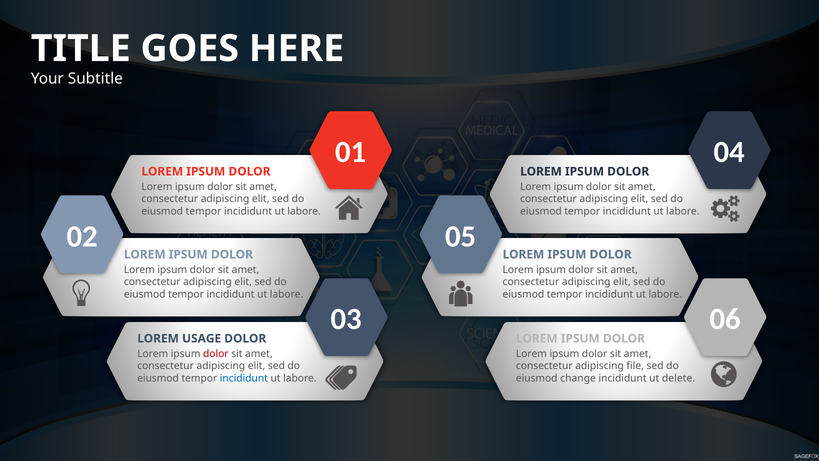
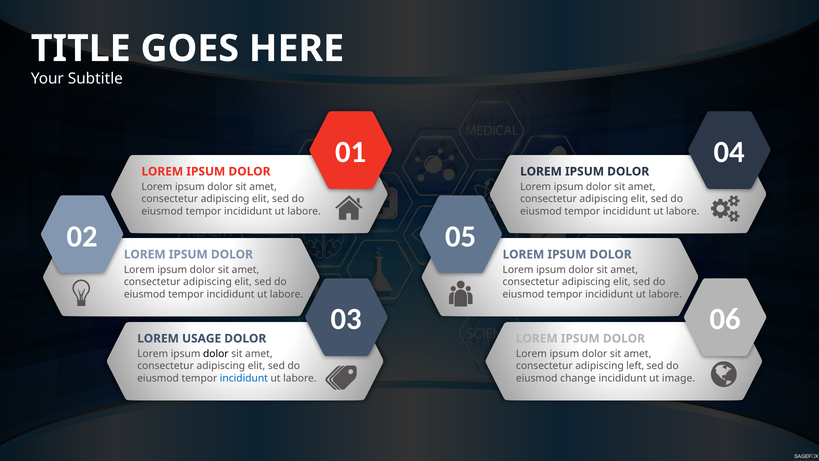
dolor colour: red -> black (216, 354)
file: file -> left (635, 366)
delete: delete -> image (679, 378)
